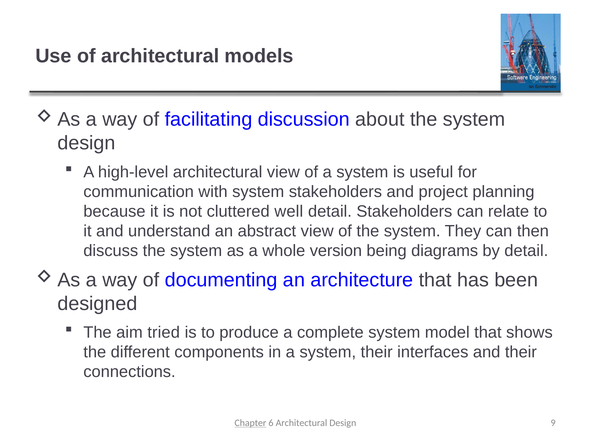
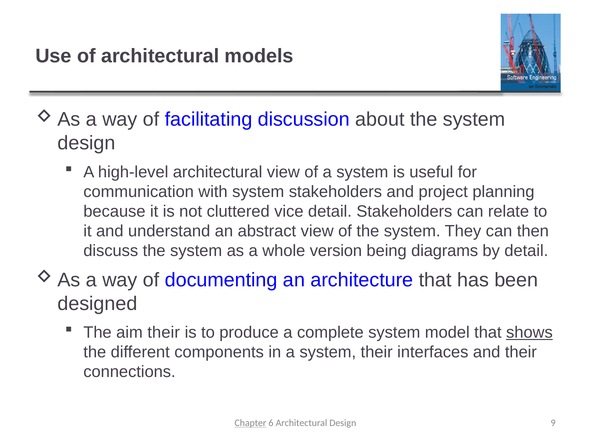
well: well -> vice (289, 211)
aim tried: tried -> their (164, 333)
shows underline: none -> present (529, 333)
